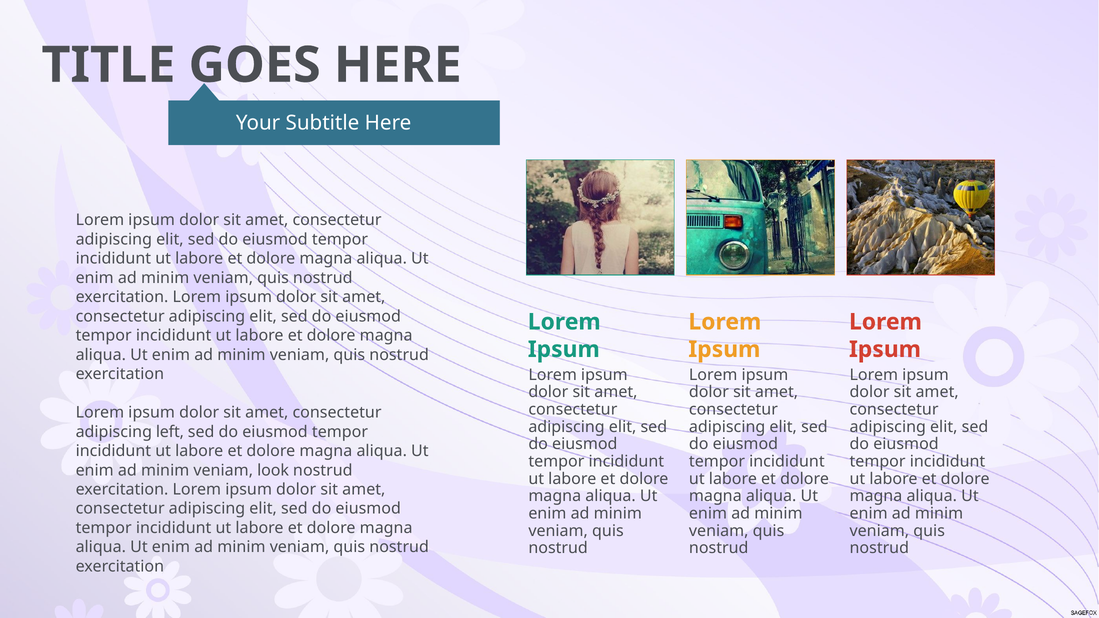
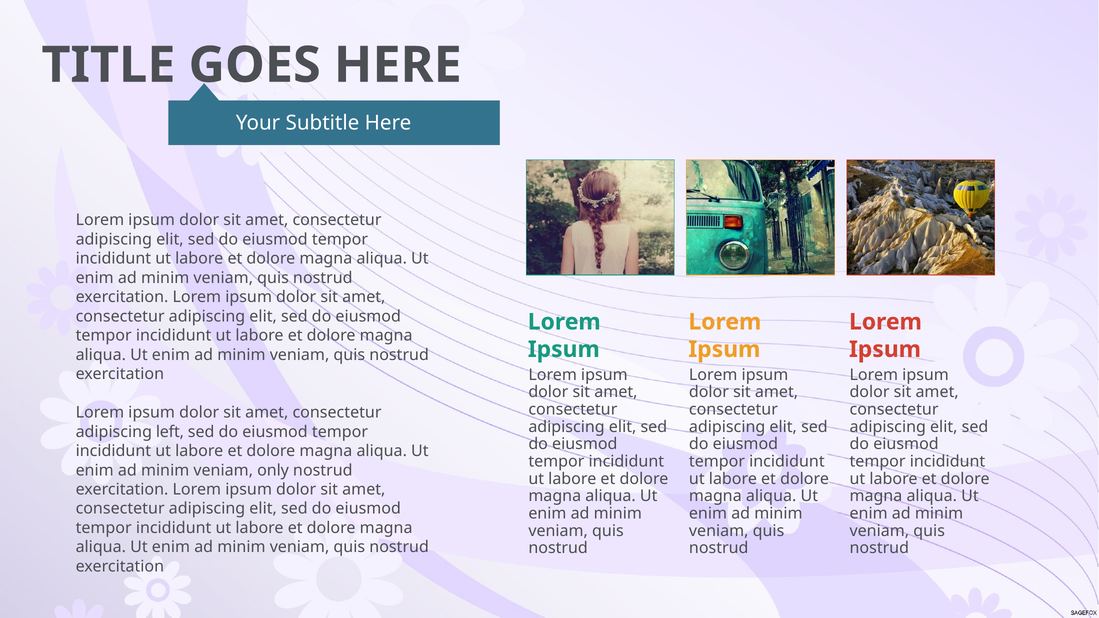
look: look -> only (273, 470)
